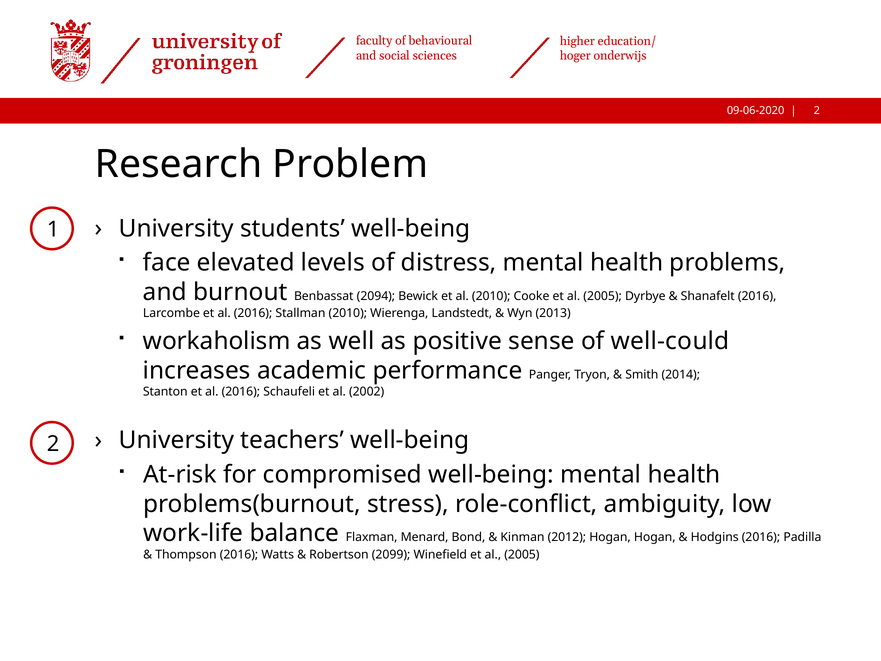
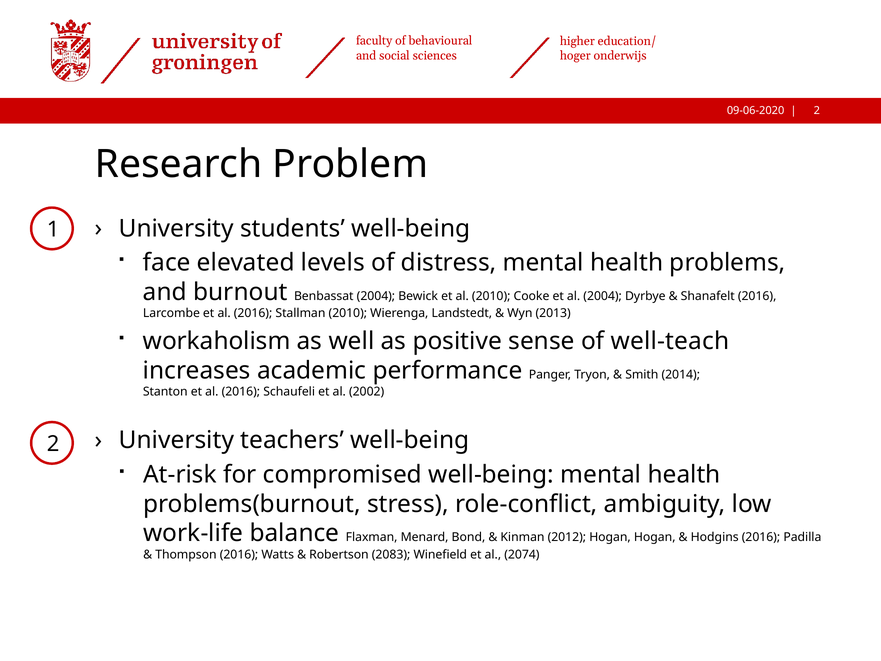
Benbassat 2094: 2094 -> 2004 (376, 296)
Cooke et al 2005: 2005 -> 2004 (603, 296)
well-could: well-could -> well-teach (670, 341)
2099: 2099 -> 2083 (391, 554)
Winefield et al 2005: 2005 -> 2074 (522, 554)
